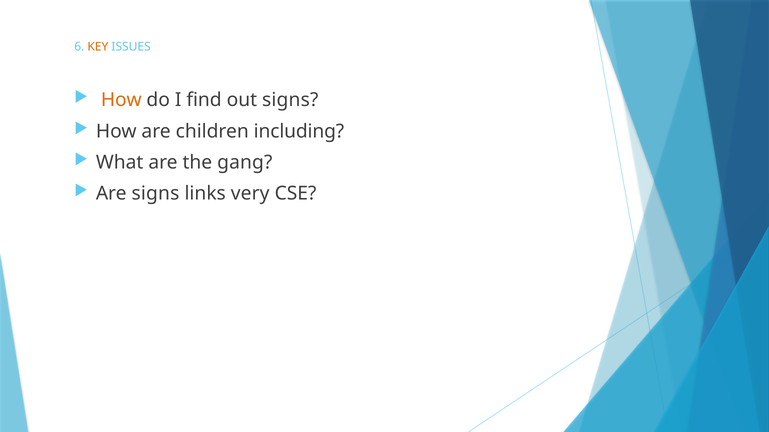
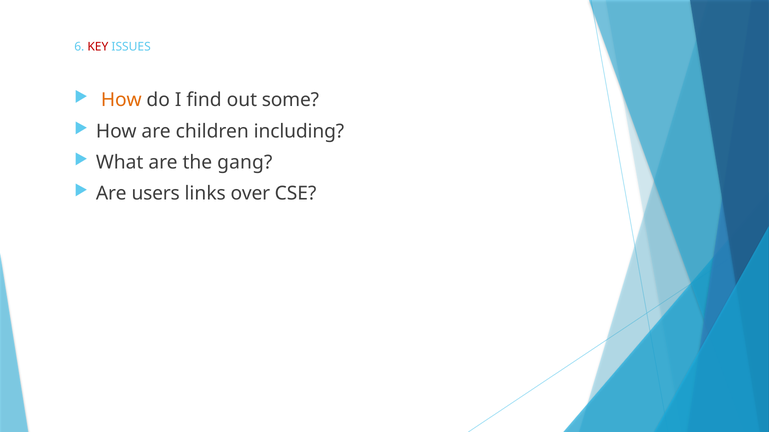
KEY colour: orange -> red (98, 47)
out signs: signs -> some (290, 100)
Are signs: signs -> users (156, 194)
very: very -> over (250, 194)
